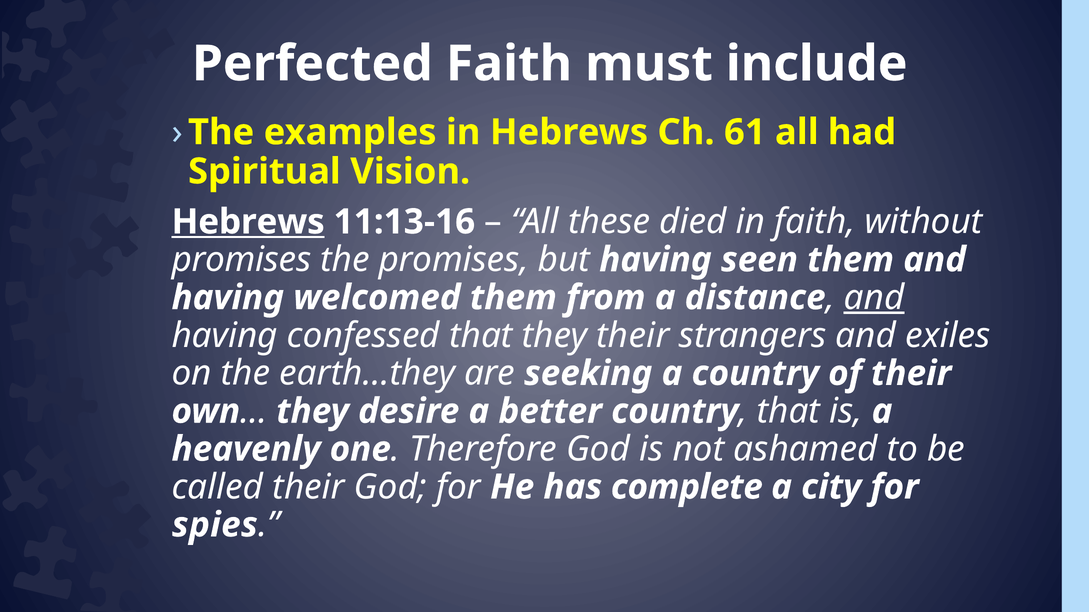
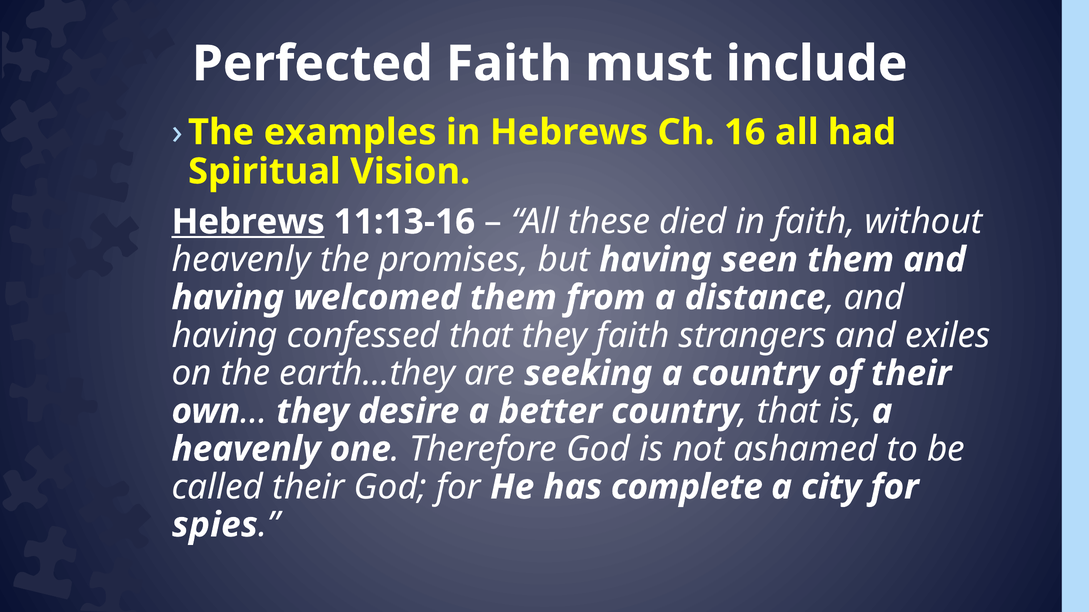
61: 61 -> 16 (745, 132)
promises: promises -> heavenly (241, 260)
and underline: present -> none (874, 298)
they their: their -> faith (633, 336)
